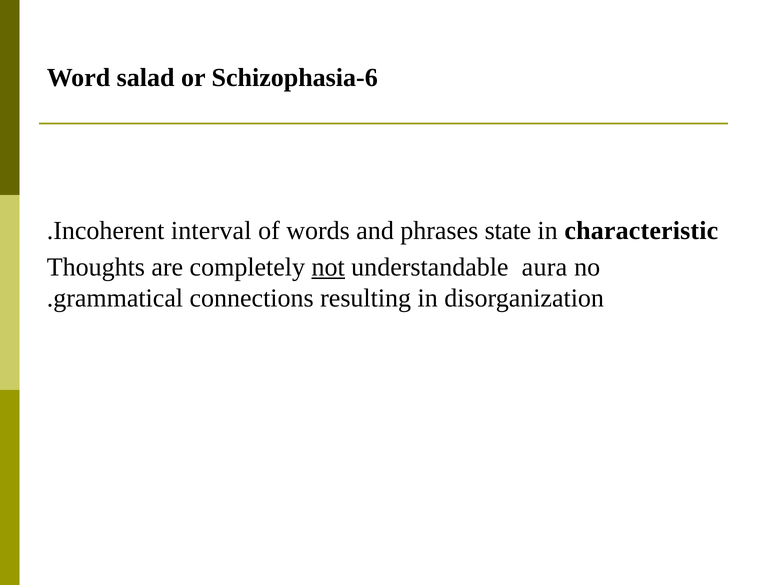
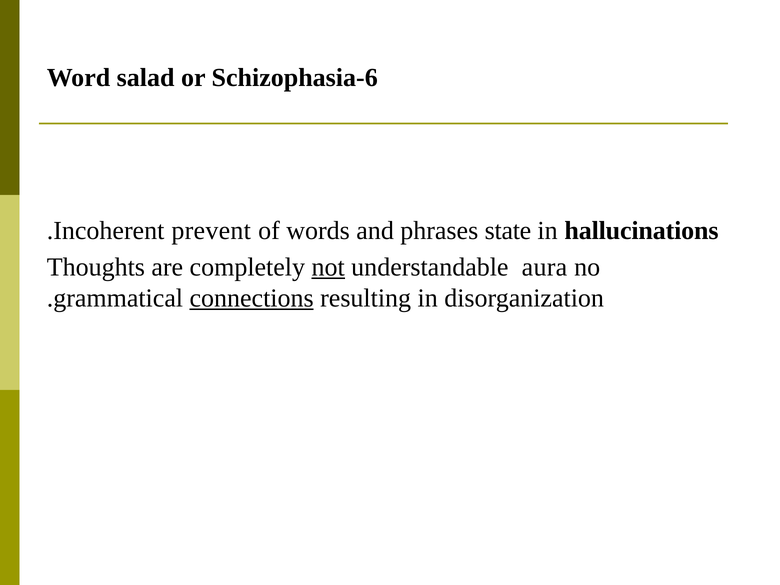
interval: interval -> prevent (211, 231)
characteristic: characteristic -> hallucinations (641, 231)
connections underline: none -> present (252, 298)
